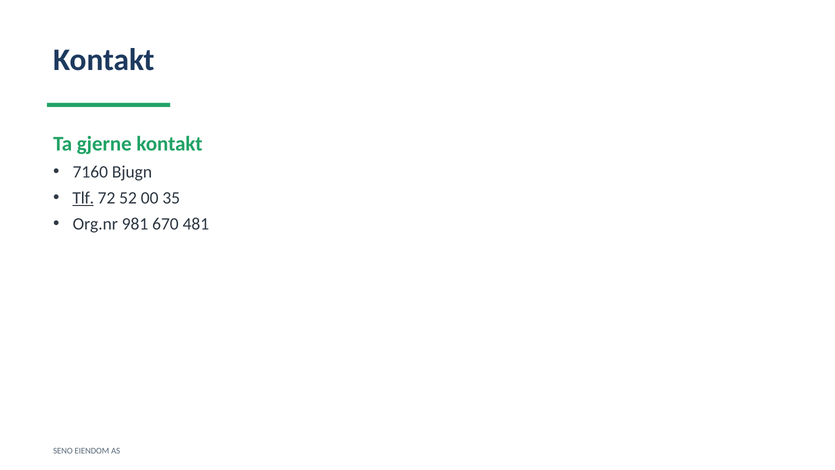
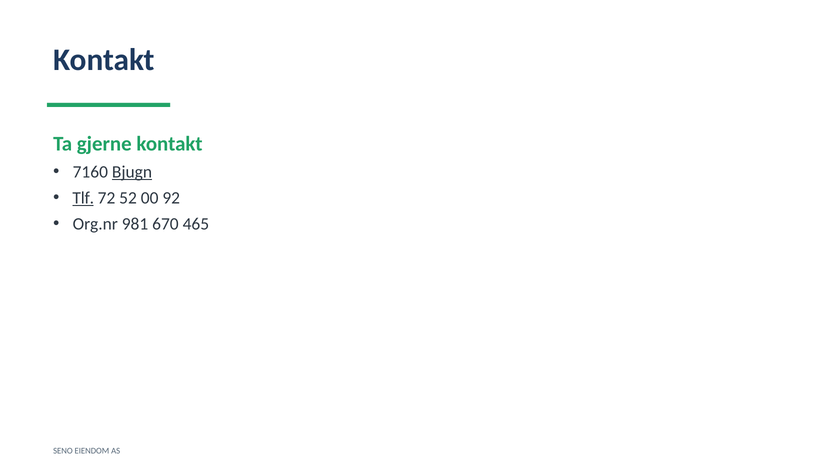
Bjugn underline: none -> present (132, 172)
35: 35 -> 92 (171, 198)
481: 481 -> 465 (196, 224)
